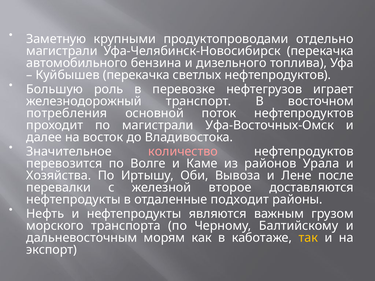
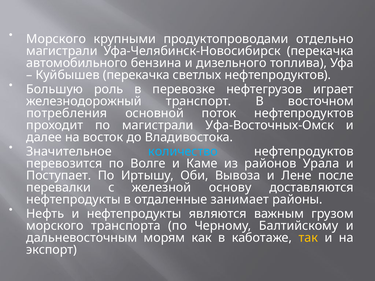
Заметную: Заметную -> Морского (56, 39)
количество colour: pink -> light blue (183, 152)
Хозяйства: Хозяйства -> Поступает (59, 176)
второе: второе -> основу (230, 188)
подходит: подходит -> занимает (240, 200)
